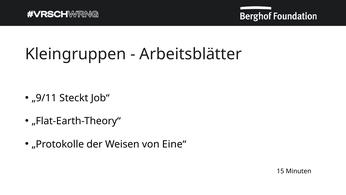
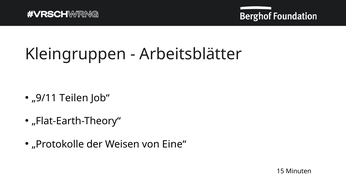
Steckt: Steckt -> Teilen (74, 98)
